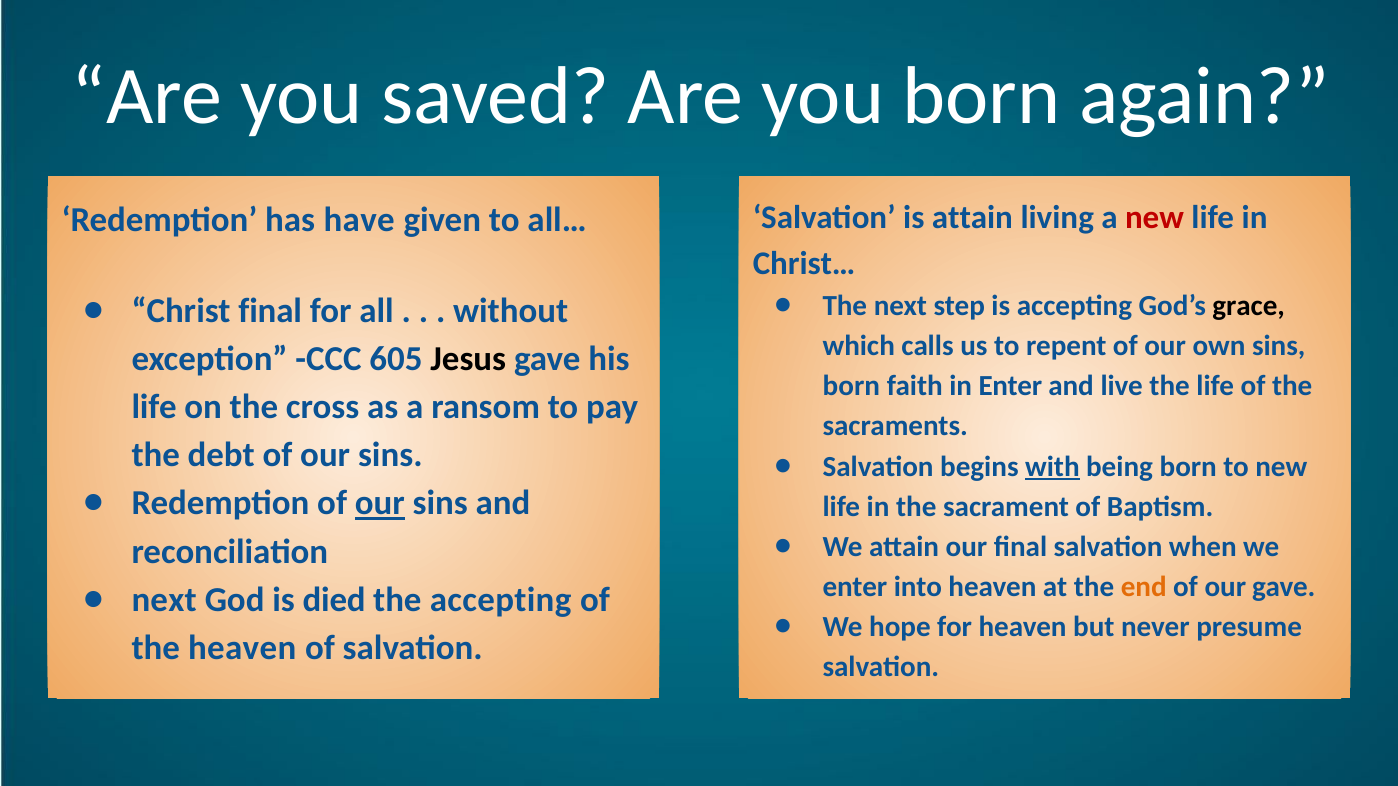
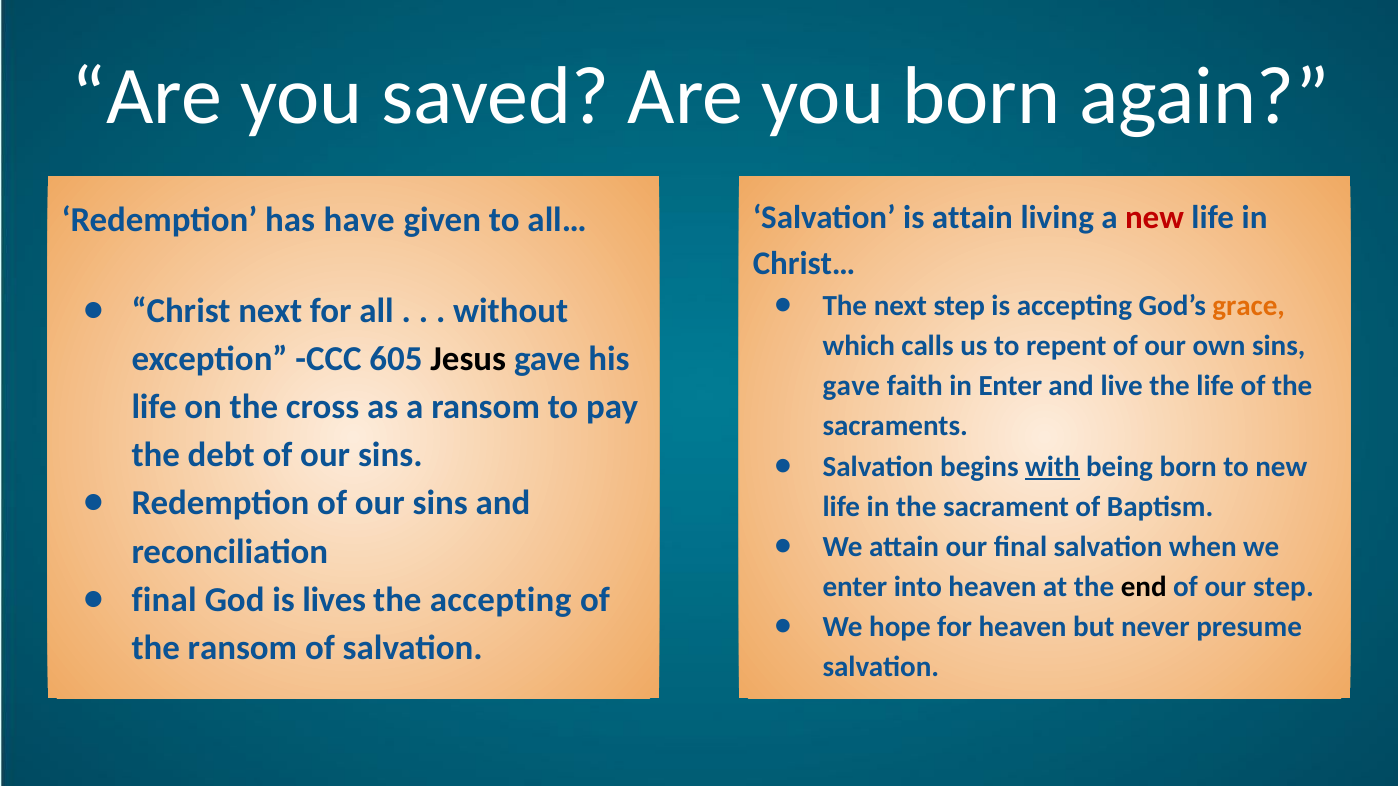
grace colour: black -> orange (1249, 306)
Christ final: final -> next (270, 311)
born: born -> gave (851, 386)
our underline: present -> none (380, 504)
end colour: orange -> black (1144, 587)
our gave: gave -> step (1283, 587)
next: next -> final (164, 600)
died: died -> lives (334, 600)
the heaven: heaven -> ransom (242, 648)
